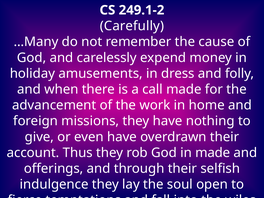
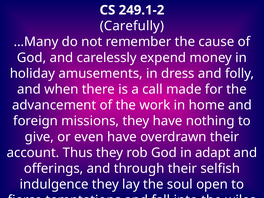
in made: made -> adapt (213, 153)
